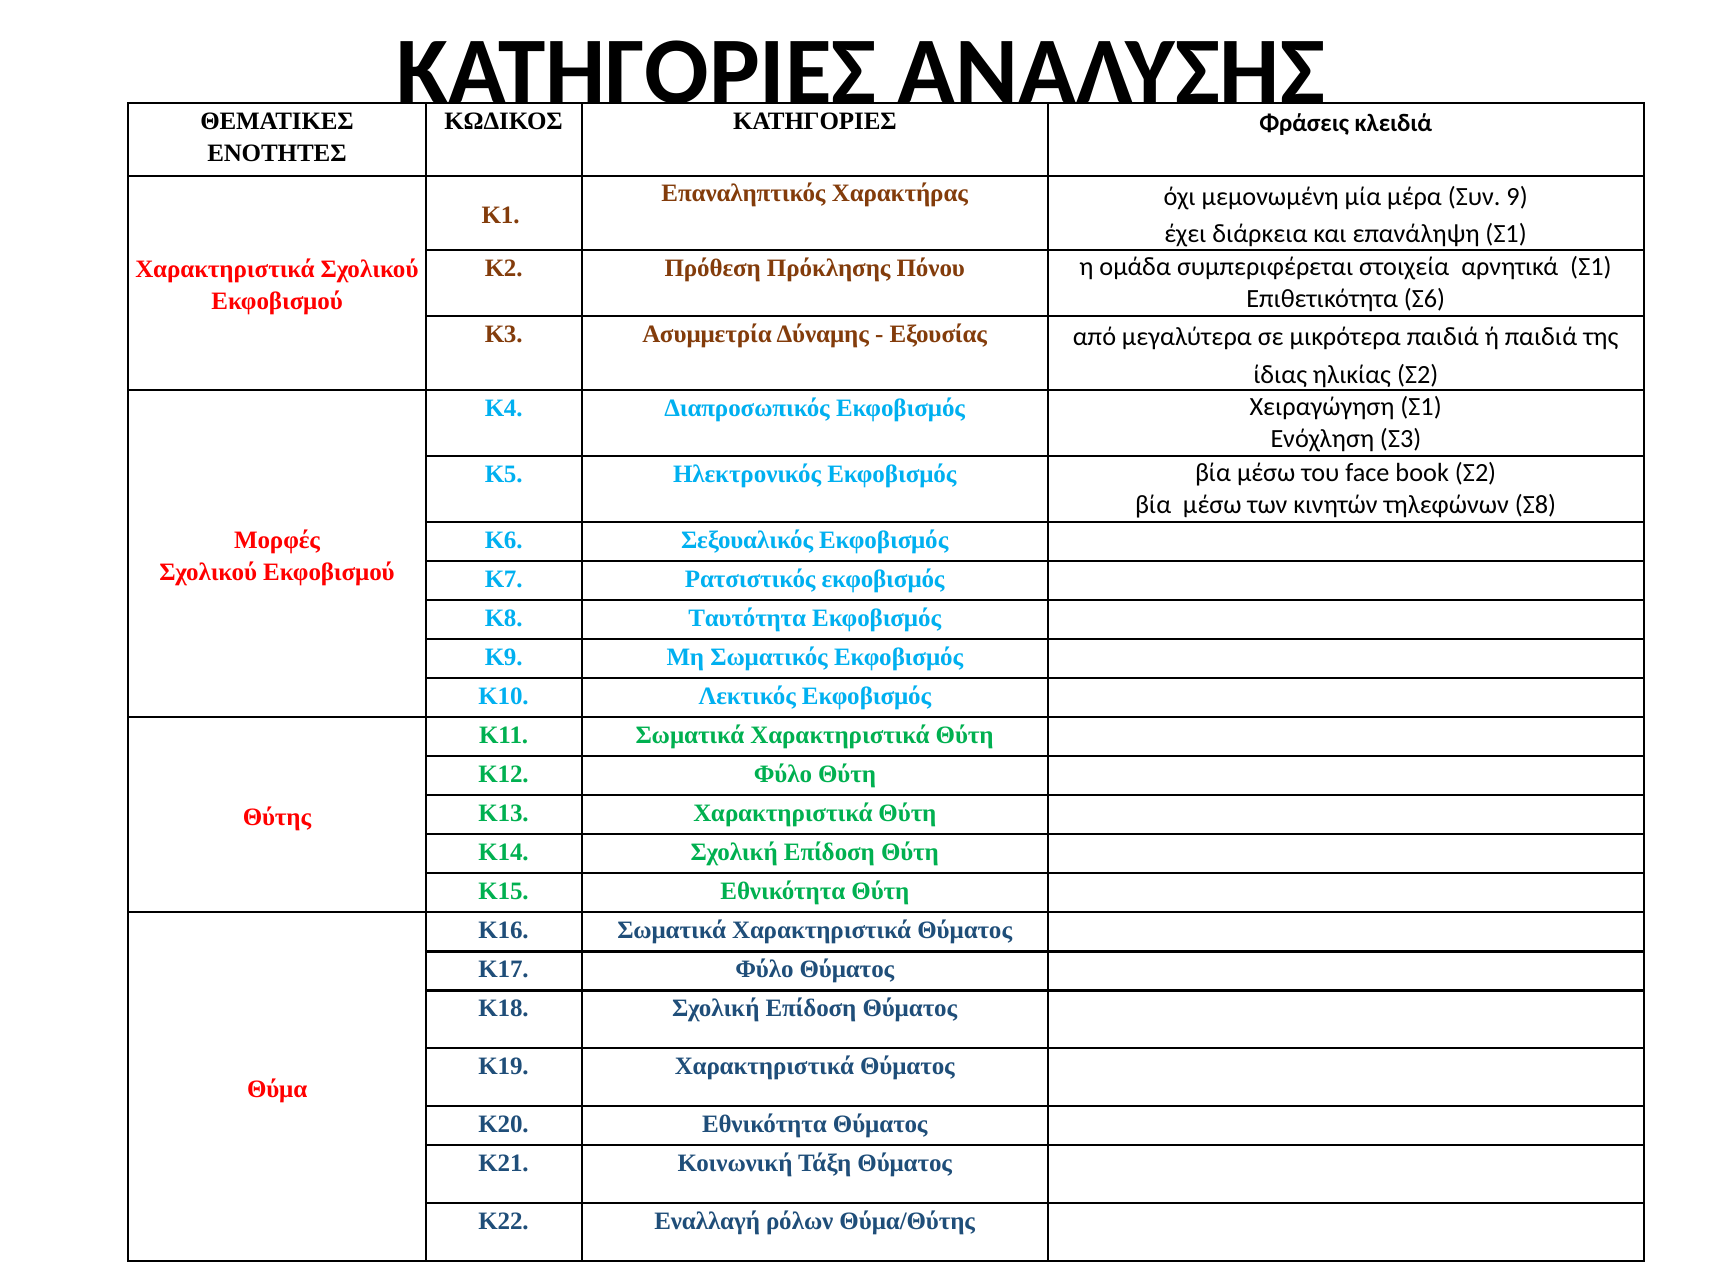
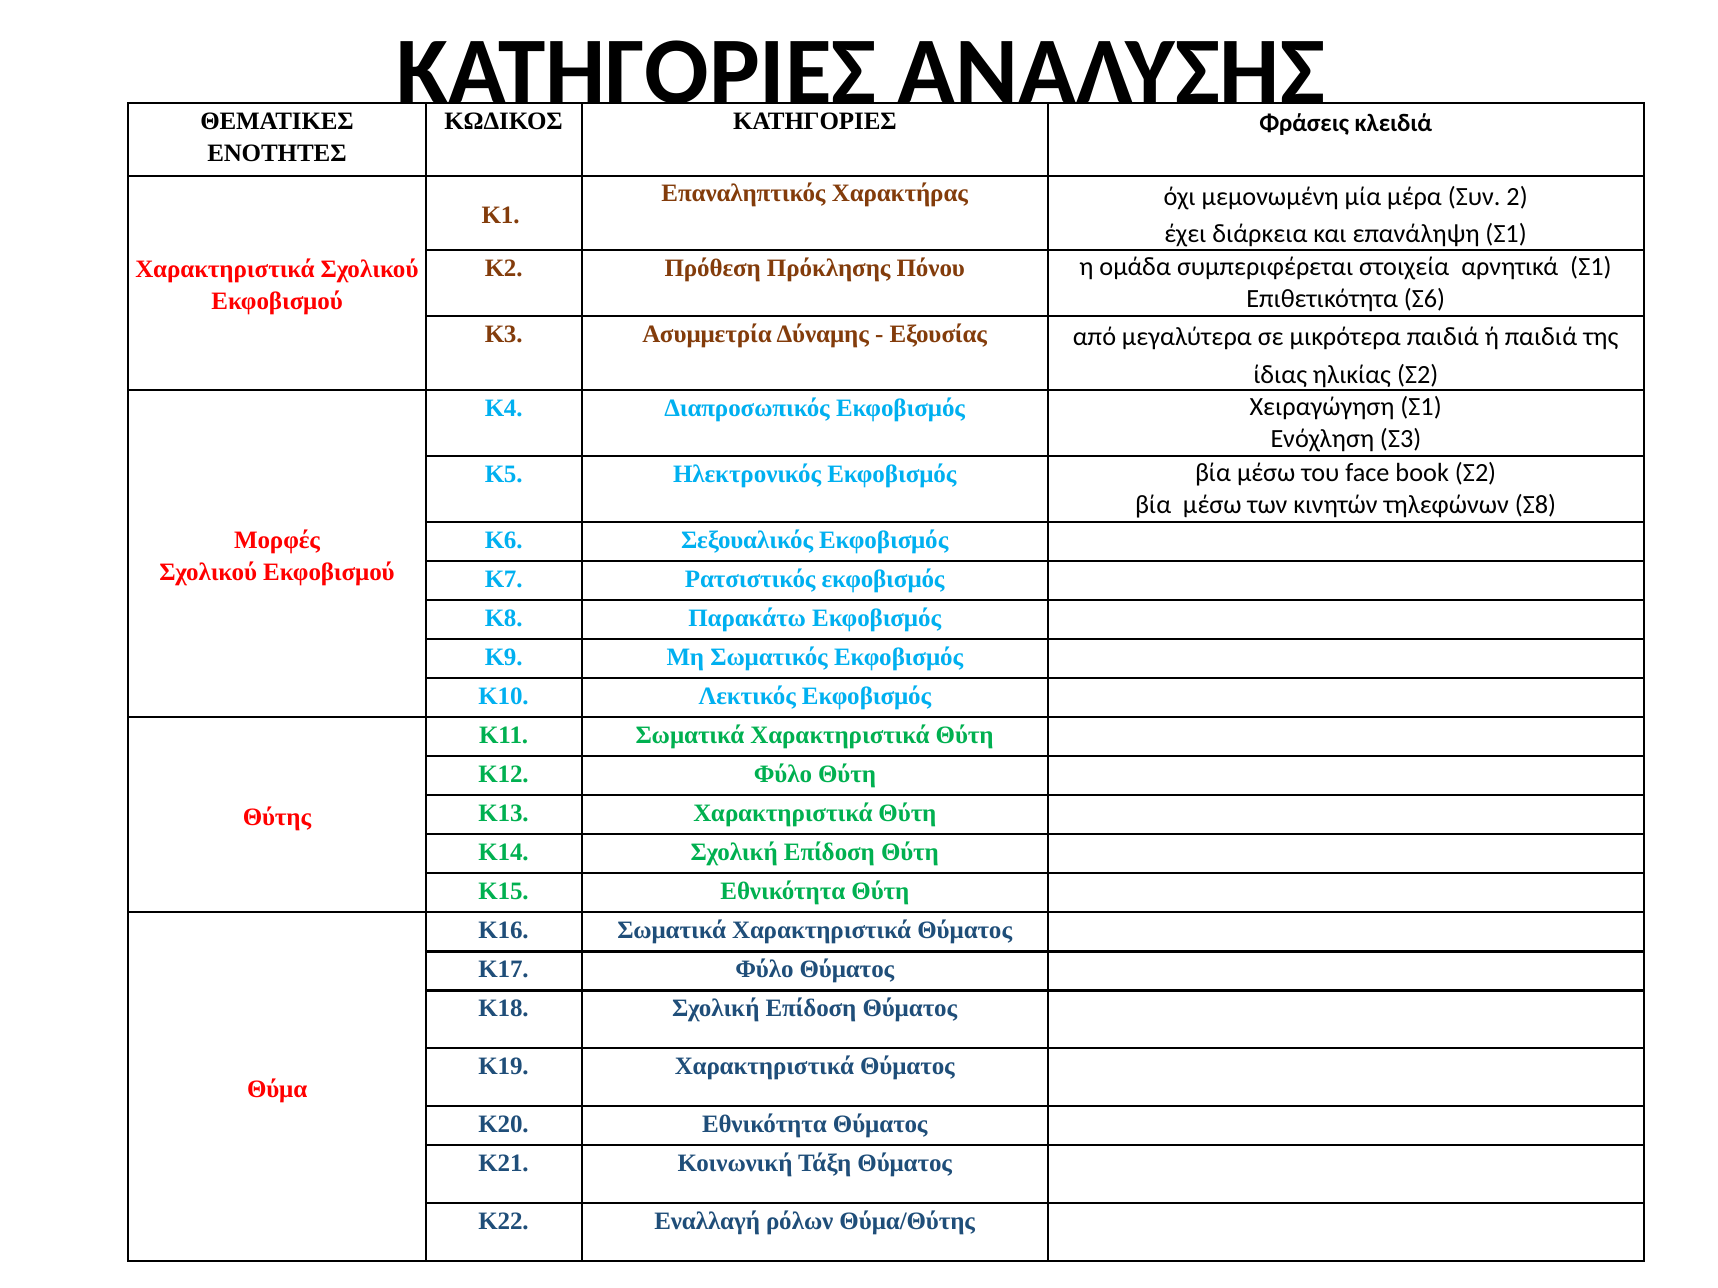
9: 9 -> 2 (1517, 197)
Ταυτότητα: Ταυτότητα -> Παρακάτω (747, 619)
